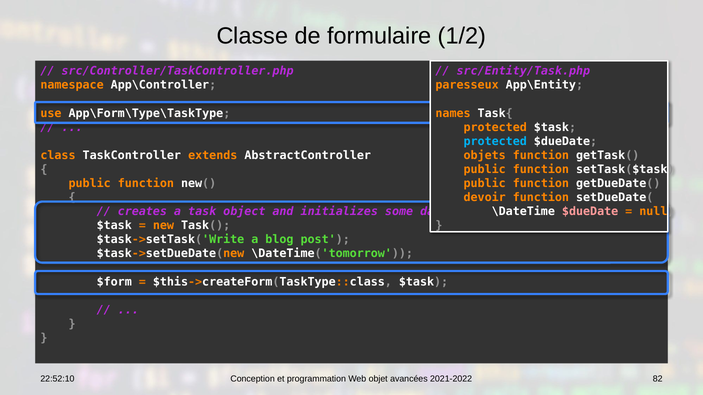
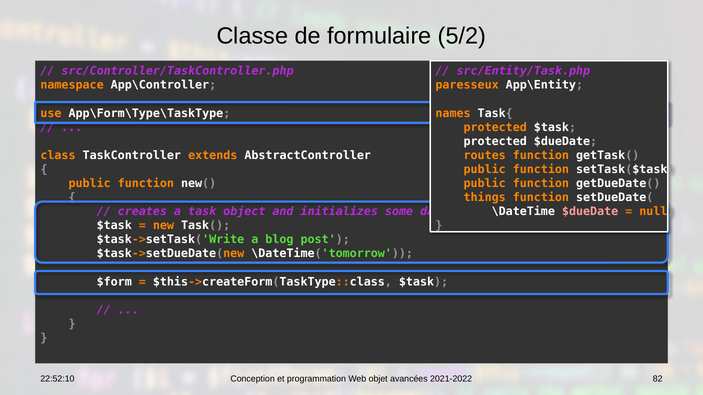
1/2: 1/2 -> 5/2 (462, 36)
protected colour: light blue -> white (495, 141)
objets: objets -> routes (485, 155)
devoir: devoir -> things (485, 198)
